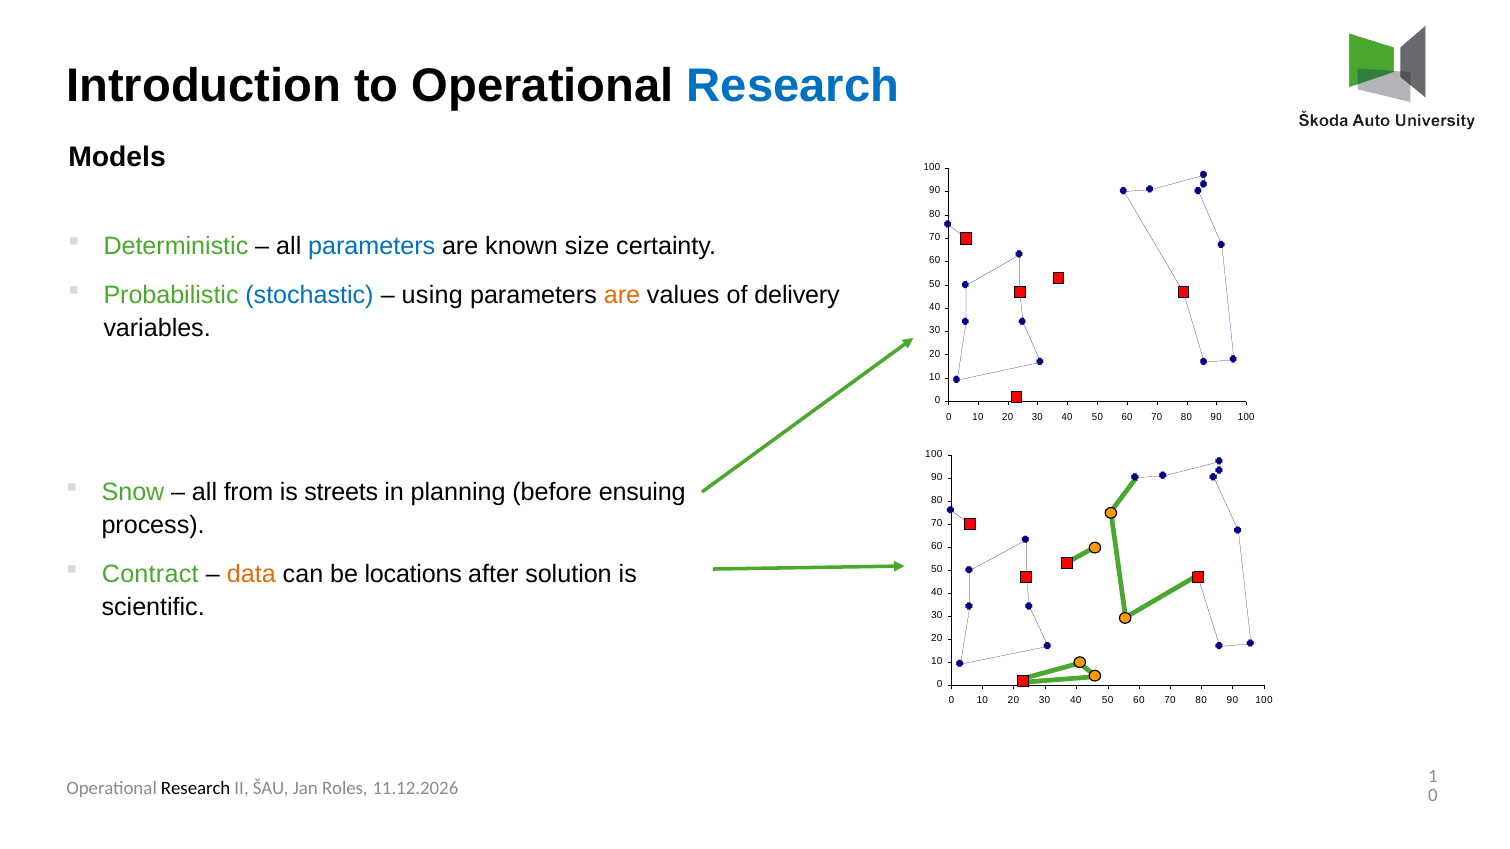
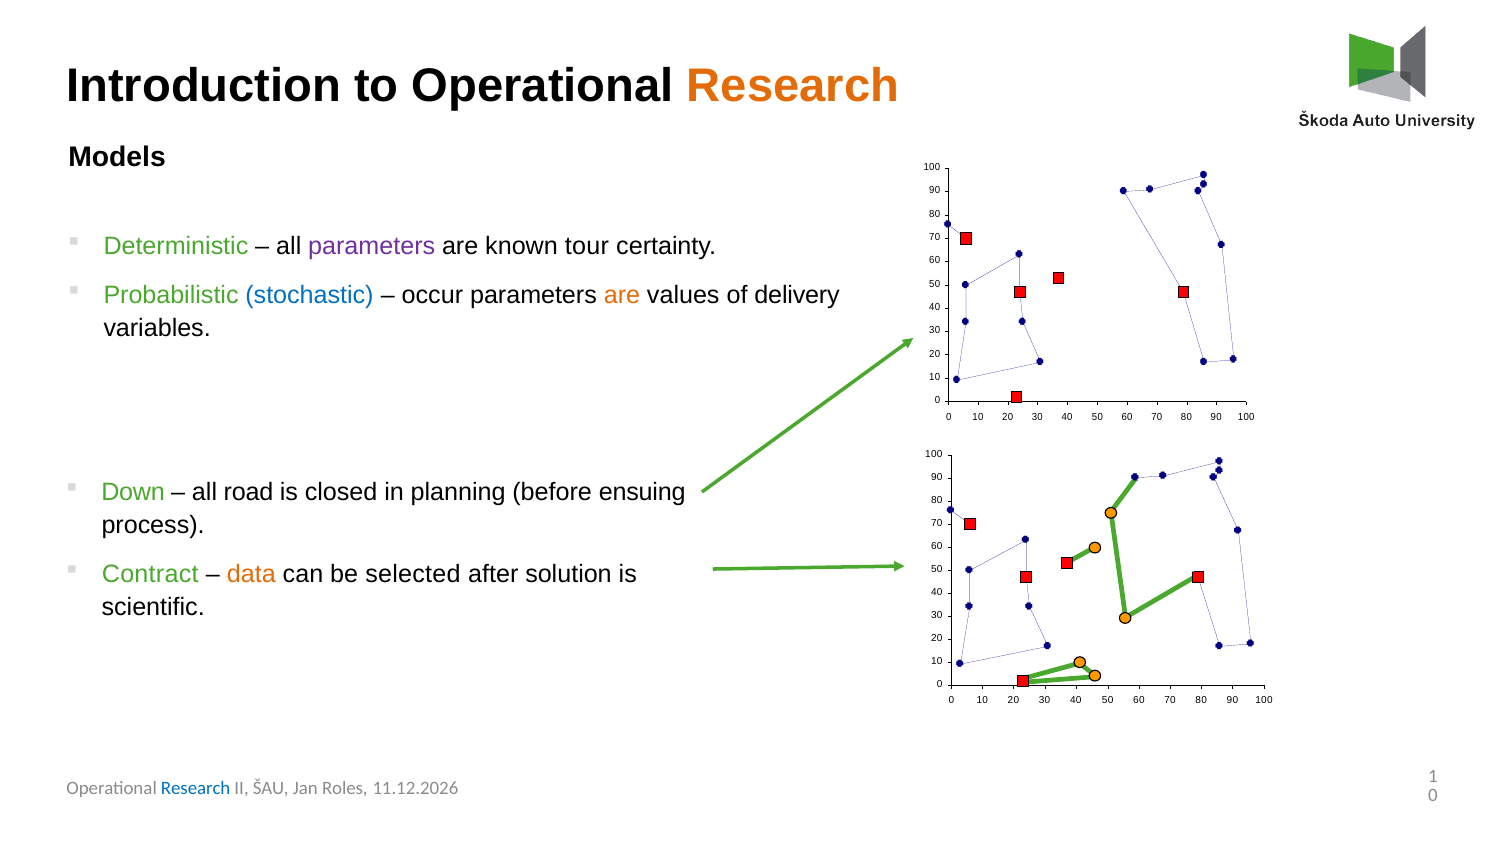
Research colour: blue -> orange (793, 86)
parameters colour: blue -> purple (372, 247)
size: size -> tour (587, 247)
using: using -> occur (432, 296)
Snow: Snow -> Down (133, 493)
from: from -> road (249, 493)
streets: streets -> closed (341, 493)
locations: locations -> selected (413, 575)
Research colour: black -> blue (196, 788)
